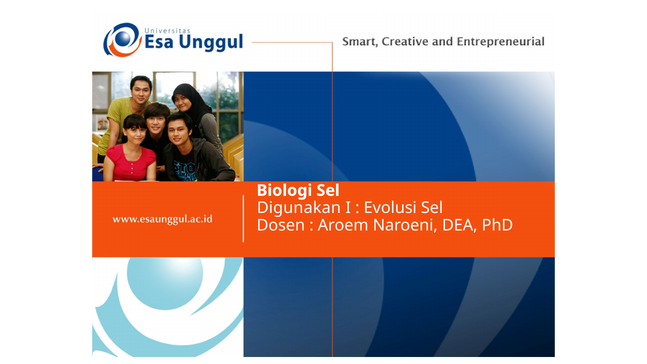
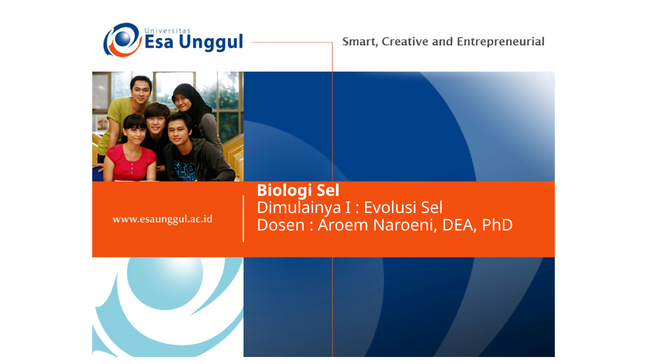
Digunakan: Digunakan -> Dimulainya (299, 208)
